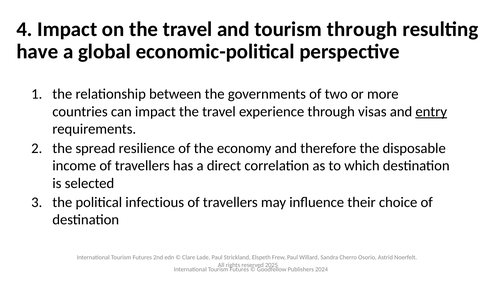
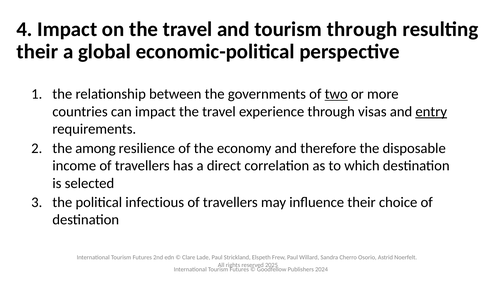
have: have -> their (37, 52)
two underline: none -> present (336, 94)
spread: spread -> among (96, 148)
